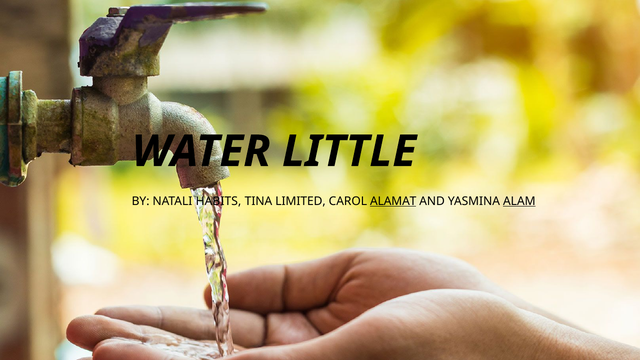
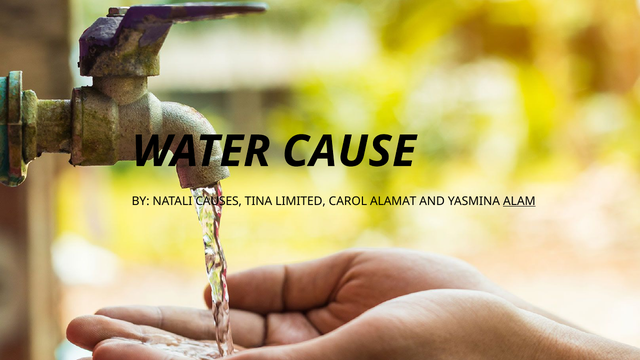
LITTLE: LITTLE -> CAUSE (349, 151)
HABITS: HABITS -> CAUSES (219, 201)
ALAMAT underline: present -> none (393, 201)
